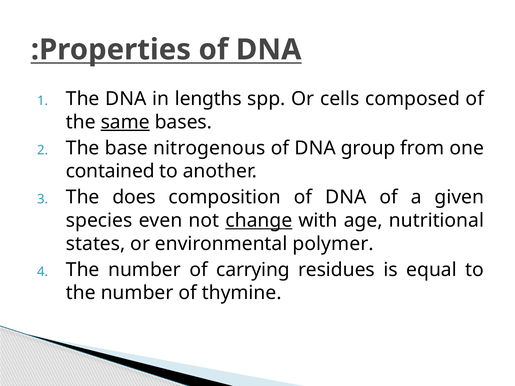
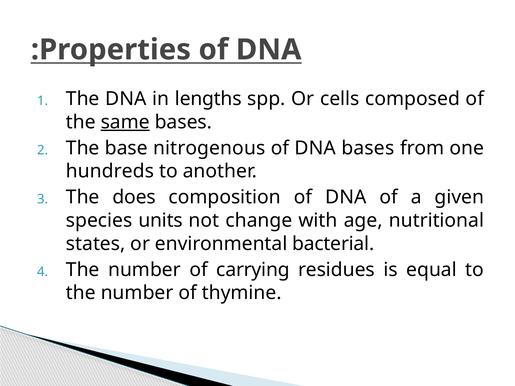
DNA group: group -> bases (368, 148)
contained: contained -> hundreds (110, 171)
even: even -> units (161, 221)
change underline: present -> none (259, 221)
polymer: polymer -> bacterial (333, 244)
